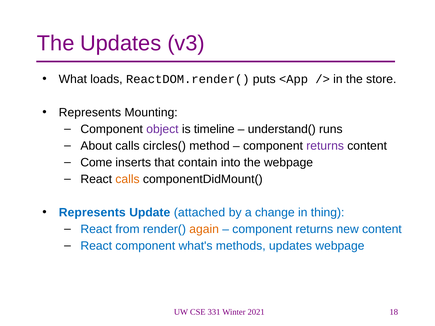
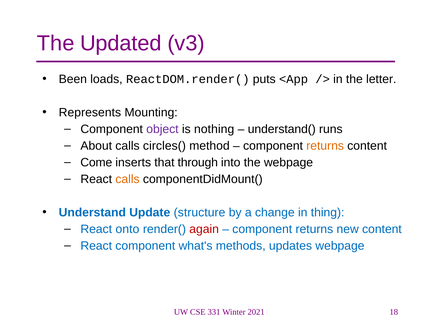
The Updates: Updates -> Updated (121, 43)
What: What -> Been (73, 79)
store: store -> letter (381, 79)
timeline: timeline -> nothing (214, 129)
returns colour: purple -> orange (325, 146)
contain: contain -> through (198, 163)
Represents: Represents -> Understand (92, 213)
attached: attached -> structure (200, 213)
from: from -> onto (127, 229)
again colour: orange -> red (204, 229)
